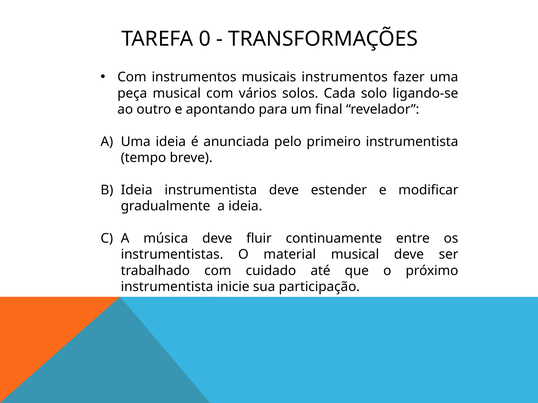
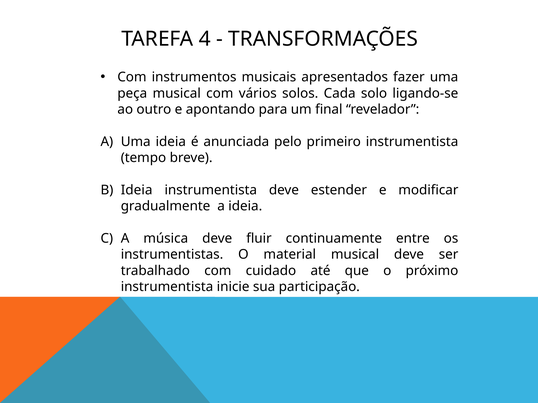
0: 0 -> 4 (205, 39)
musicais instrumentos: instrumentos -> apresentados (345, 77)
